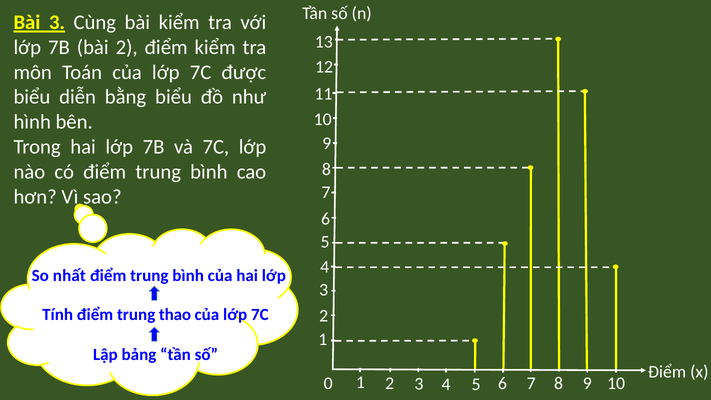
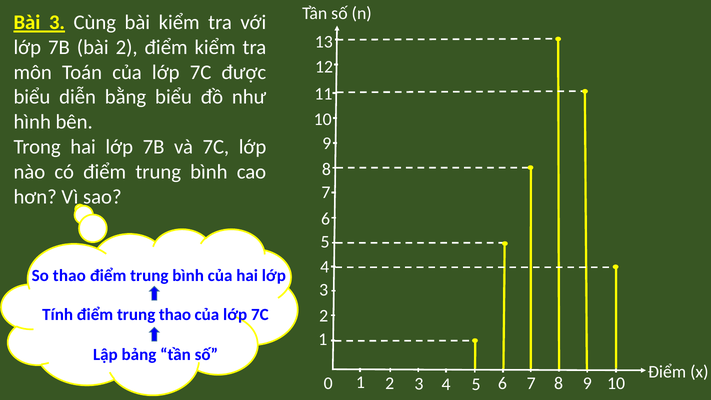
So nhất: nhất -> thao (69, 276)
